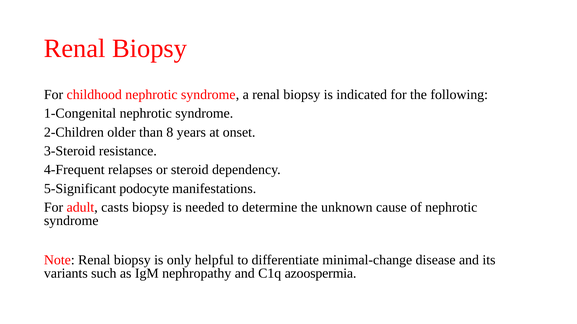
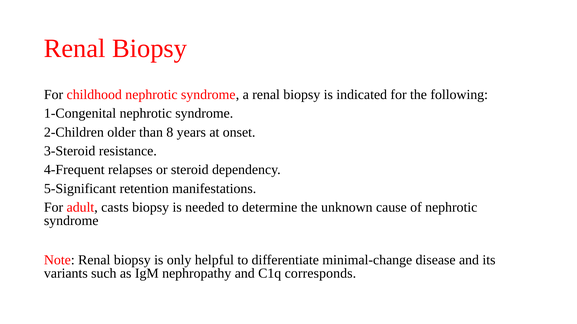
podocyte: podocyte -> retention (144, 189)
azoospermia: azoospermia -> corresponds (320, 274)
